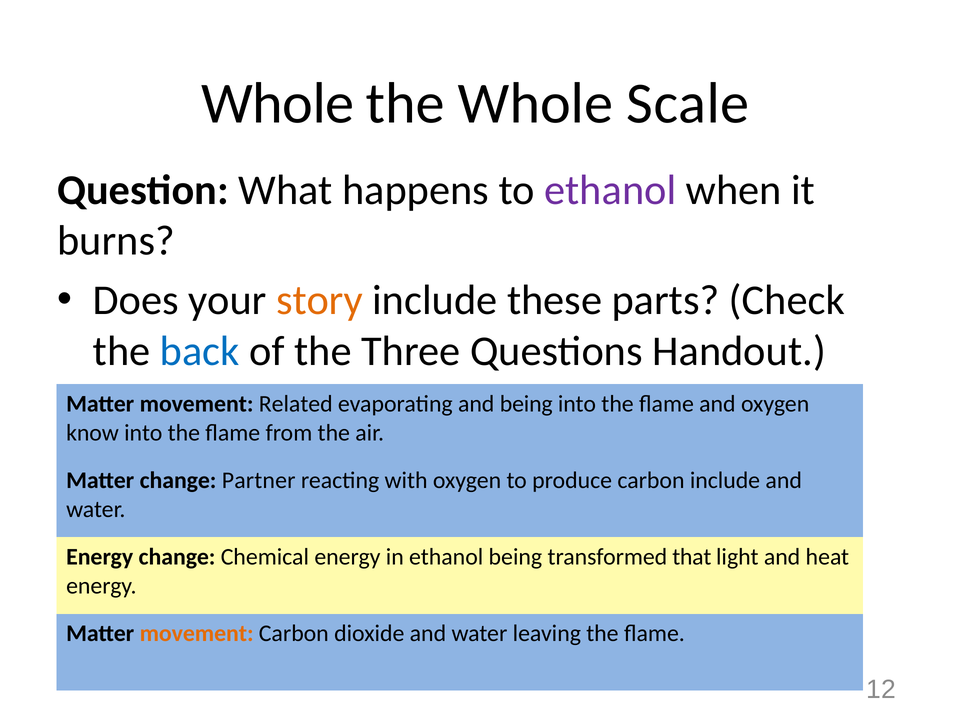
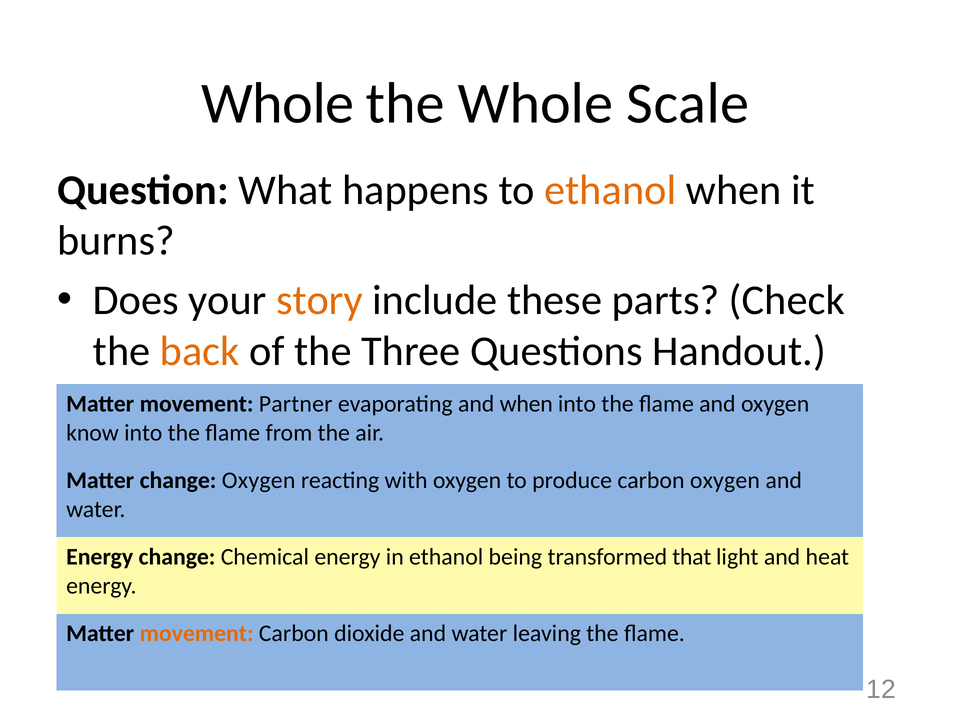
ethanol colour: purple -> orange (610, 190)
back colour: blue -> orange (200, 351)
Related: Related -> Partner (296, 404)
and being: being -> when (526, 404)
change Partner: Partner -> Oxygen (259, 480)
carbon include: include -> oxygen (725, 480)
